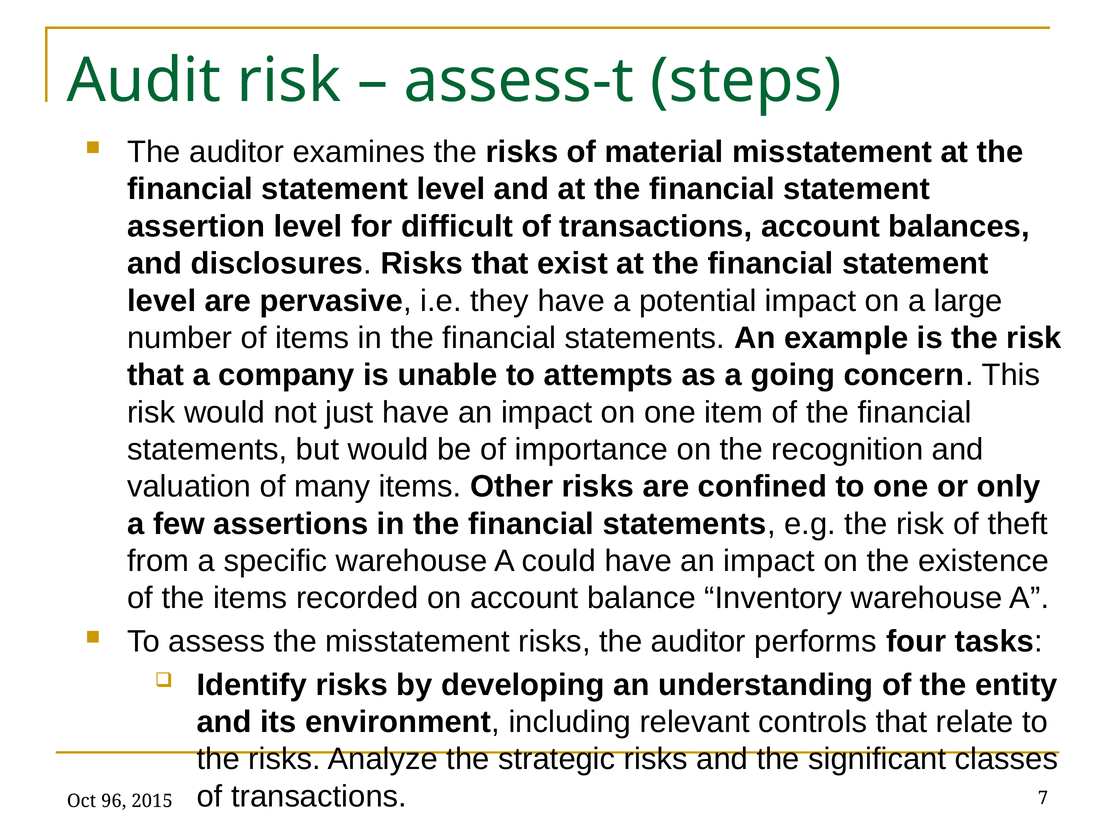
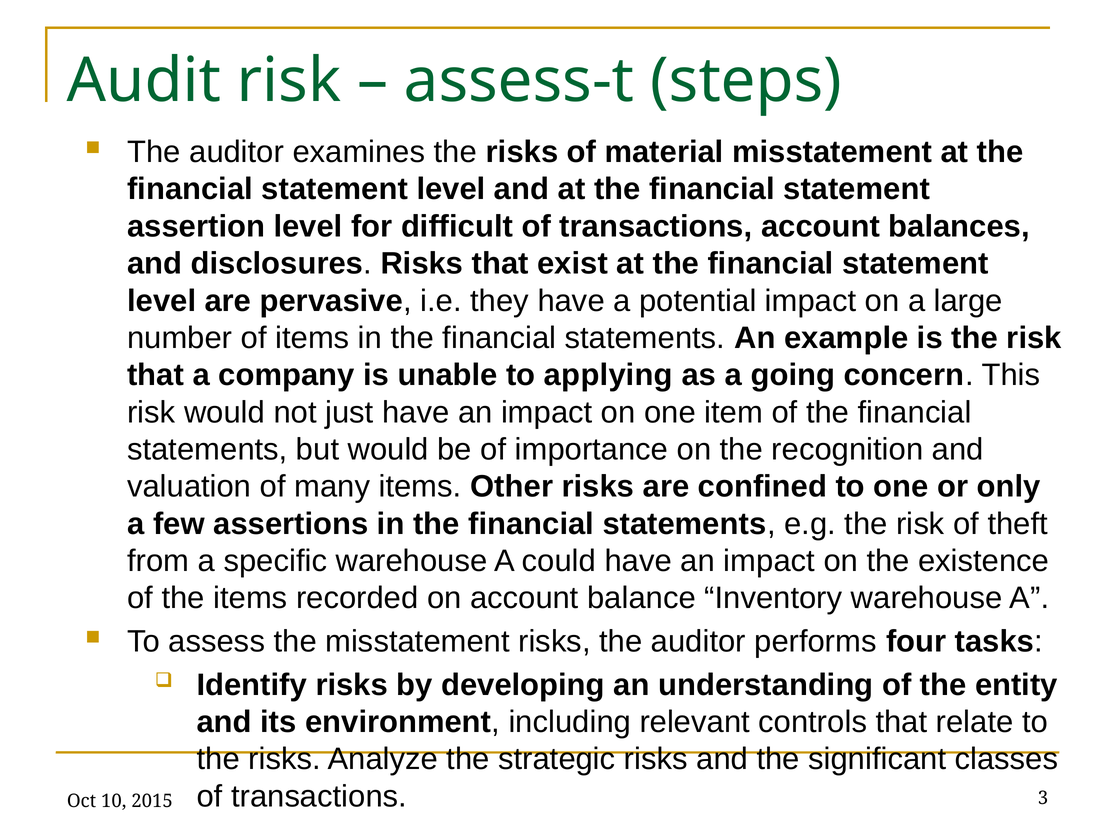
attempts: attempts -> applying (608, 375)
96: 96 -> 10 (114, 802)
7: 7 -> 3 (1043, 799)
